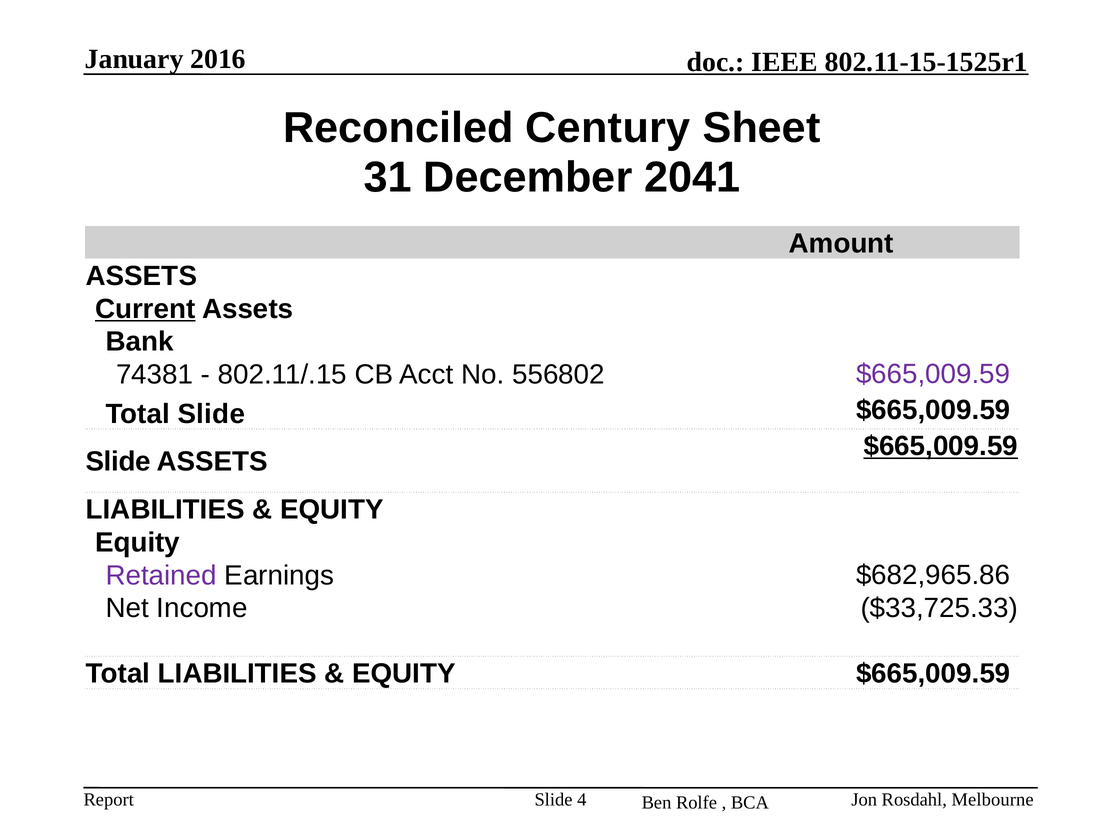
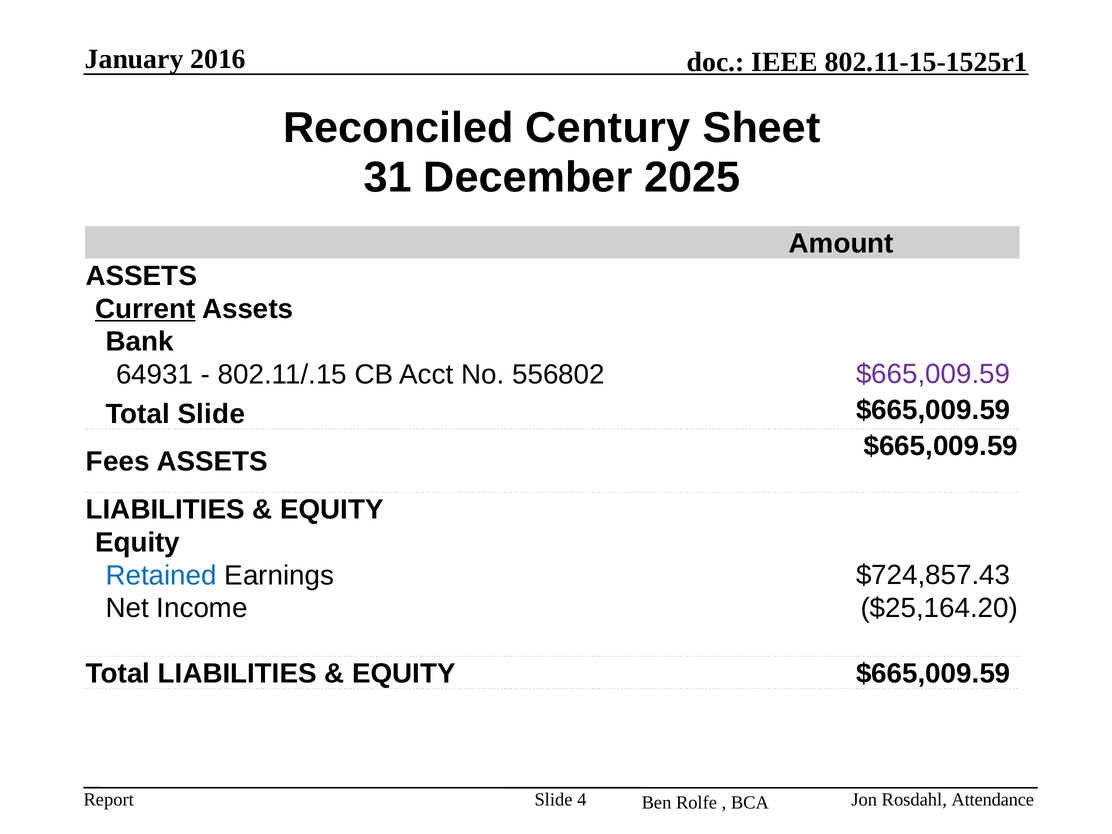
2041: 2041 -> 2025 (692, 177)
74381: 74381 -> 64931 (155, 374)
$665,009.59 underline: present -> none (941, 446)
Slide: Slide -> Fees (118, 462)
Retained colour: purple -> blue (161, 576)
$682,965.86: $682,965.86 -> $724,857.43 (933, 575)
$33,725.33: $33,725.33 -> $25,164.20 (939, 608)
Melbourne: Melbourne -> Attendance (993, 800)
